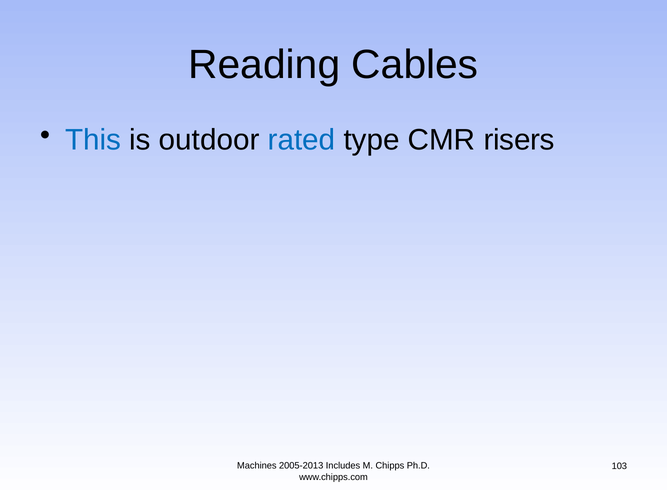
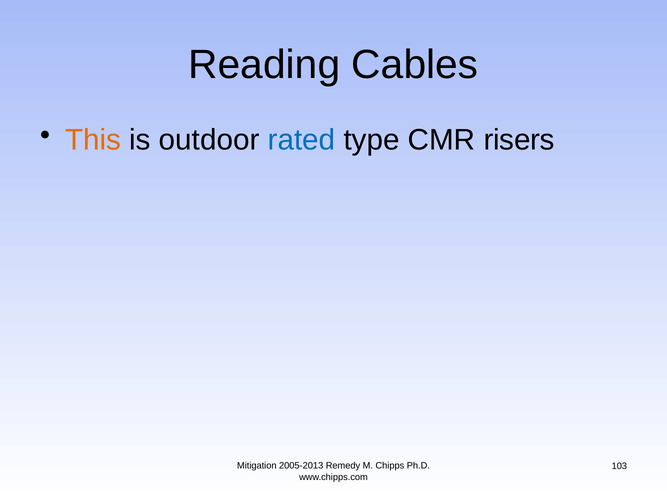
This colour: blue -> orange (93, 140)
Machines: Machines -> Mitigation (257, 465)
Includes: Includes -> Remedy (343, 465)
